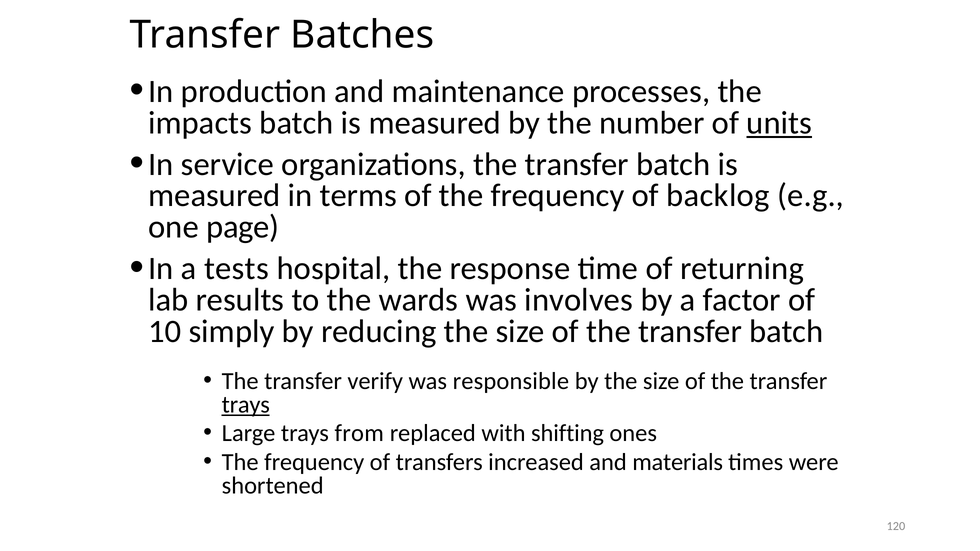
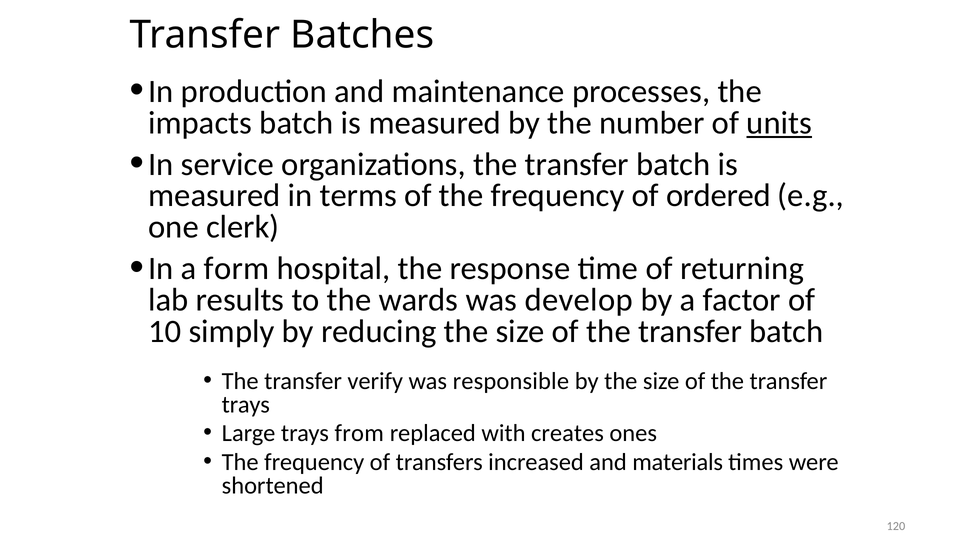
backlog: backlog -> ordered (718, 196)
page: page -> clerk (243, 227)
tests: tests -> form (237, 269)
involves: involves -> develop (579, 300)
trays underline: present -> none (246, 405)
shifting: shifting -> creates (567, 434)
